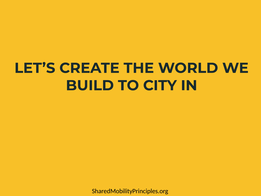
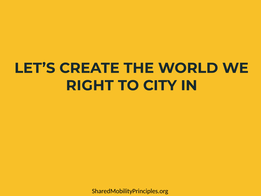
BUILD: BUILD -> RIGHT (90, 85)
